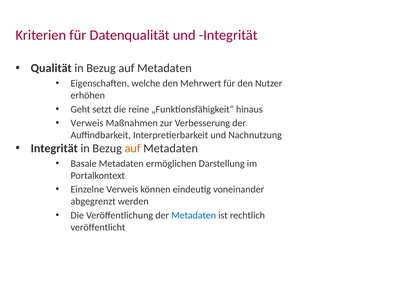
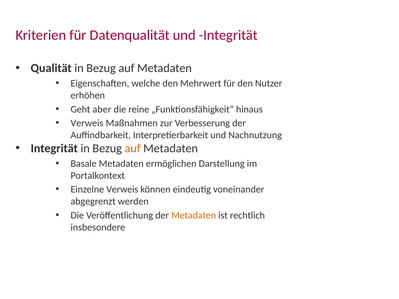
setzt: setzt -> aber (102, 109)
Metadaten colour: blue -> orange (194, 216)
veröffentlicht: veröffentlicht -> insbesondere (98, 227)
